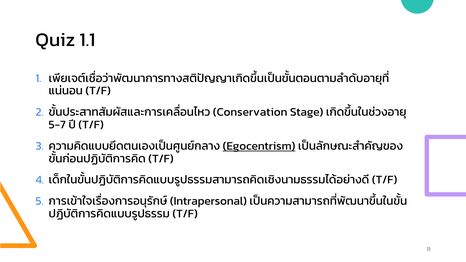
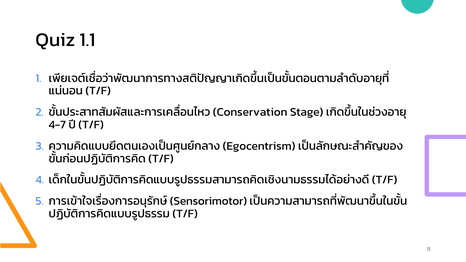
5-7: 5-7 -> 4-7 (57, 125)
Egocentrism underline: present -> none (259, 146)
Intrapersonal: Intrapersonal -> Sensorimotor (208, 201)
